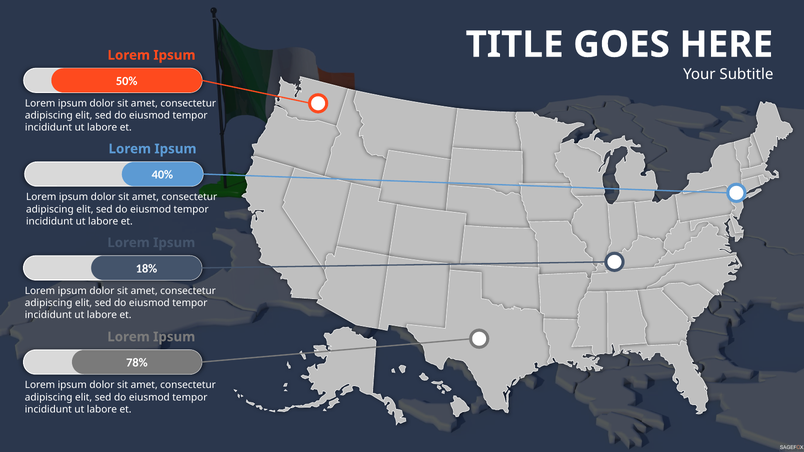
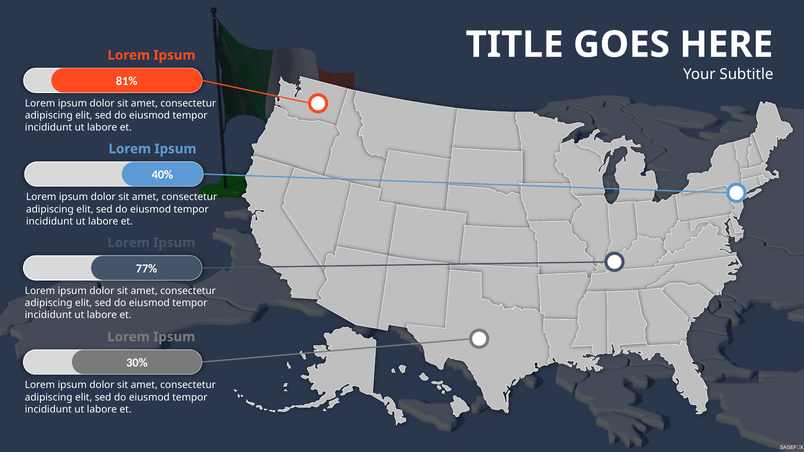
50%: 50% -> 81% (127, 81)
18%: 18% -> 77% (147, 269)
78%: 78% -> 30% (137, 363)
